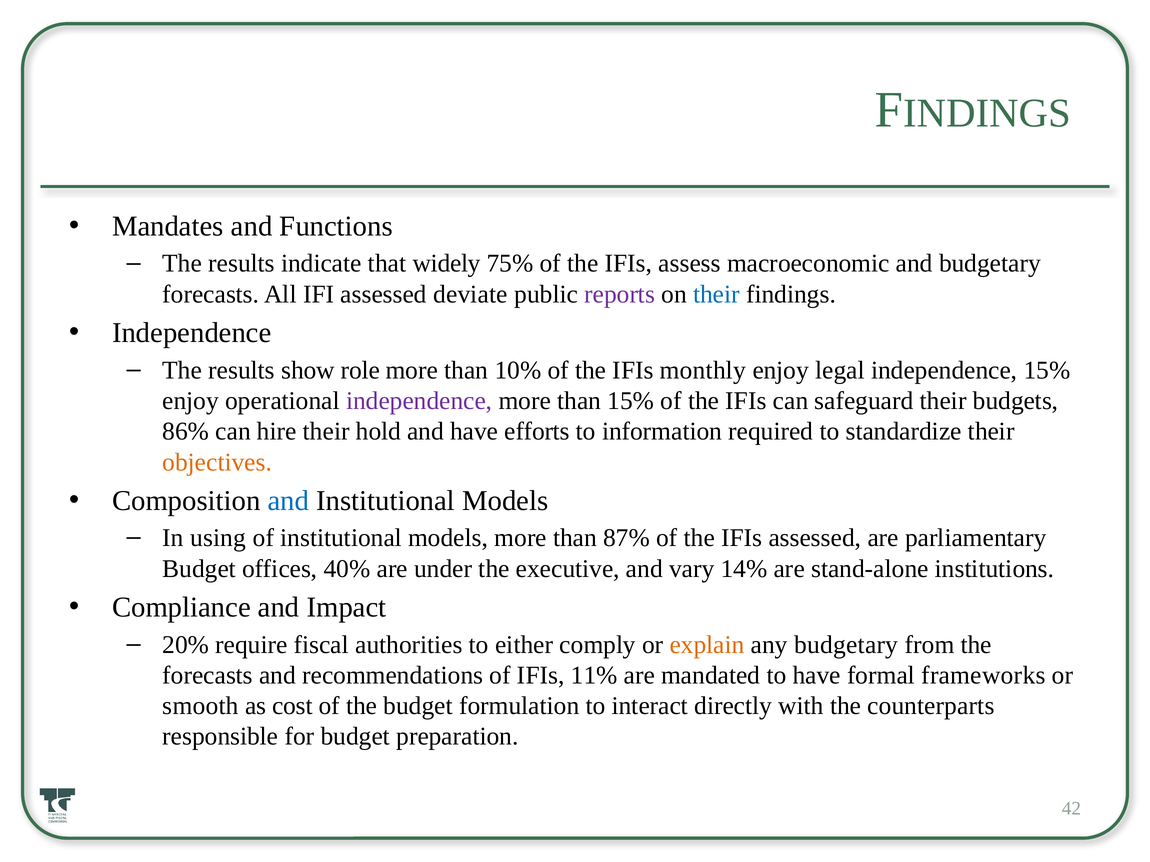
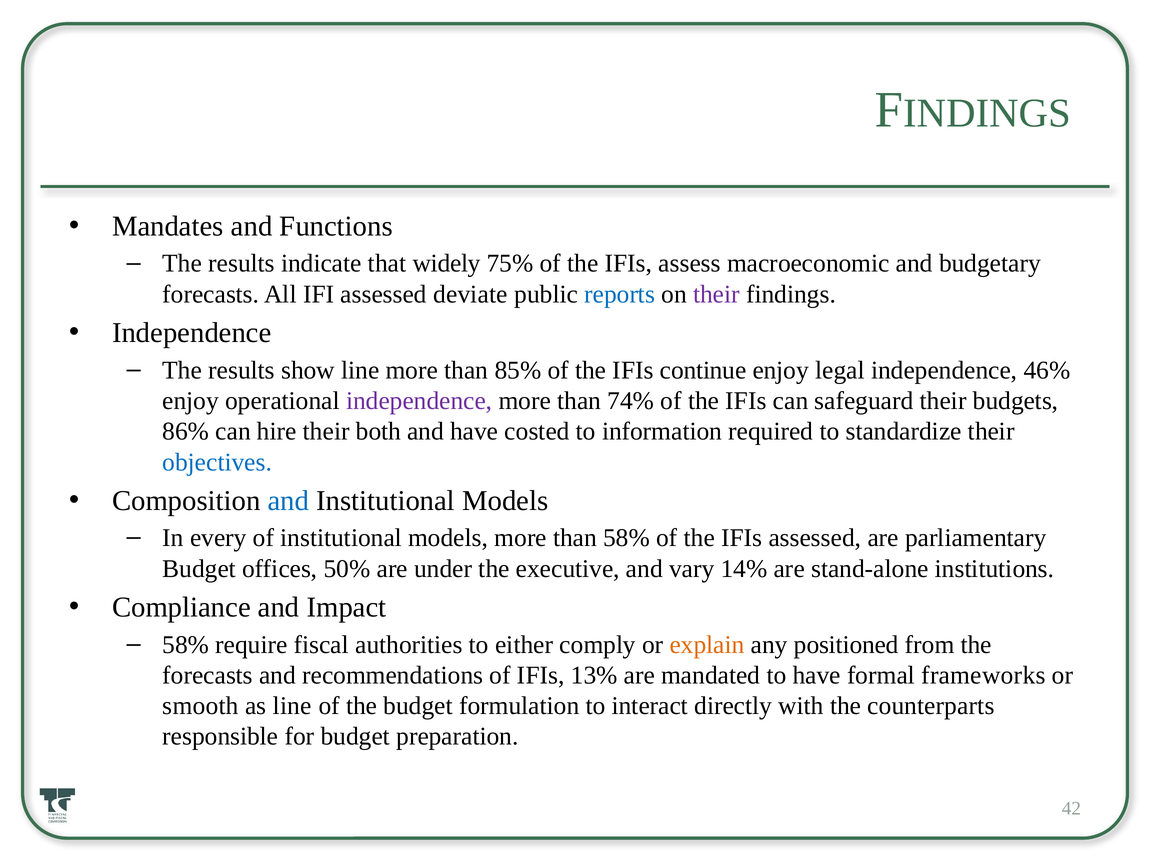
reports colour: purple -> blue (620, 294)
their colour: blue -> purple (716, 294)
show role: role -> line (360, 370)
10%: 10% -> 85% (518, 370)
monthly: monthly -> continue (703, 370)
independence 15%: 15% -> 46% (1047, 370)
than 15%: 15% -> 74% (631, 401)
hold: hold -> both (378, 432)
efforts: efforts -> costed (537, 432)
objectives colour: orange -> blue (217, 462)
using: using -> every (218, 538)
than 87%: 87% -> 58% (627, 538)
40%: 40% -> 50% (347, 569)
20%: 20% -> 58% (186, 645)
any budgetary: budgetary -> positioned (846, 645)
11%: 11% -> 13% (594, 676)
as cost: cost -> line (292, 706)
